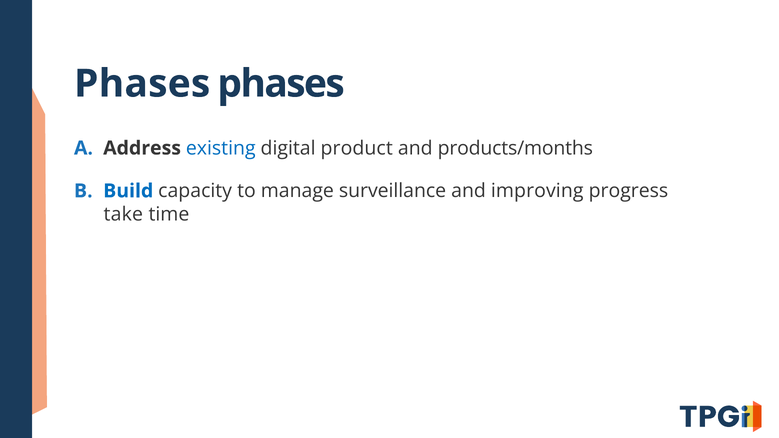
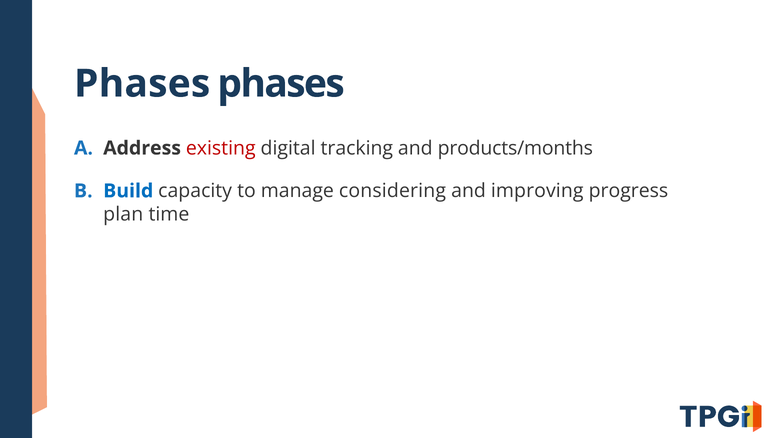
existing colour: blue -> red (221, 148)
product: product -> tracking (357, 148)
surveillance: surveillance -> considering (392, 191)
take: take -> plan (123, 214)
